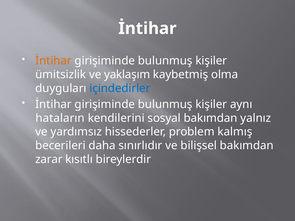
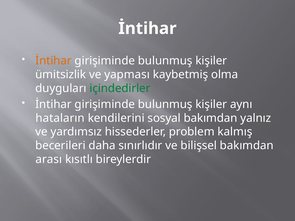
yaklaşım: yaklaşım -> yapması (127, 75)
içindedirler colour: blue -> green (120, 88)
zarar: zarar -> arası (49, 160)
